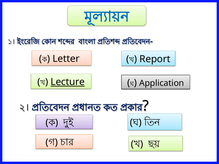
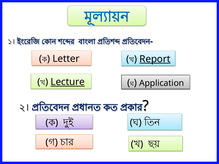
Report underline: none -> present (155, 59)
